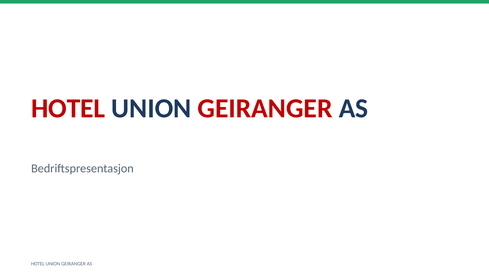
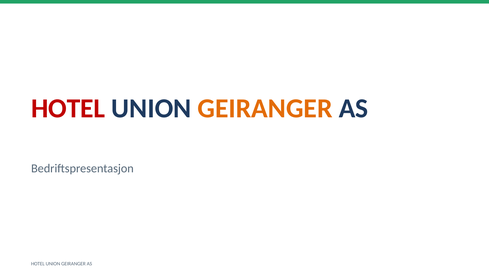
GEIRANGER colour: red -> orange (265, 108)
